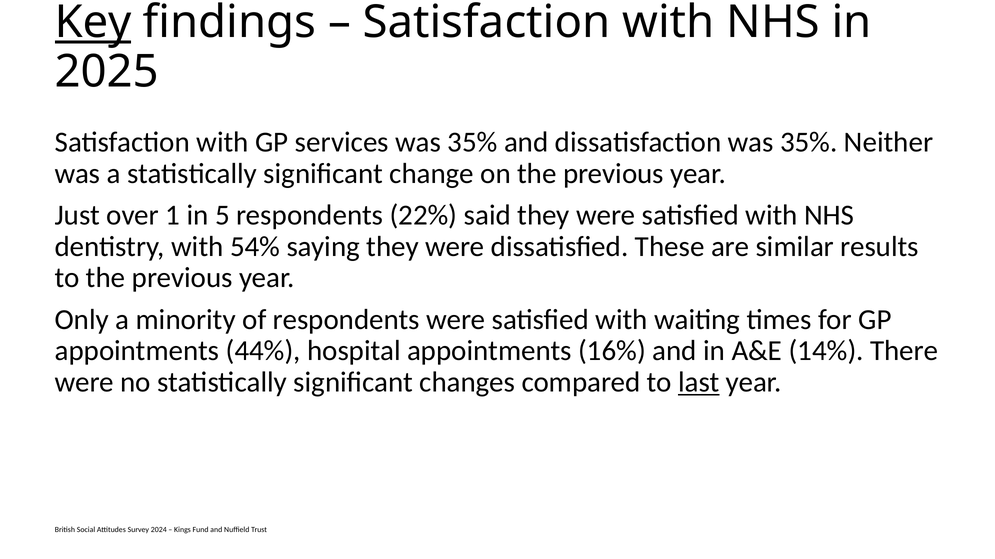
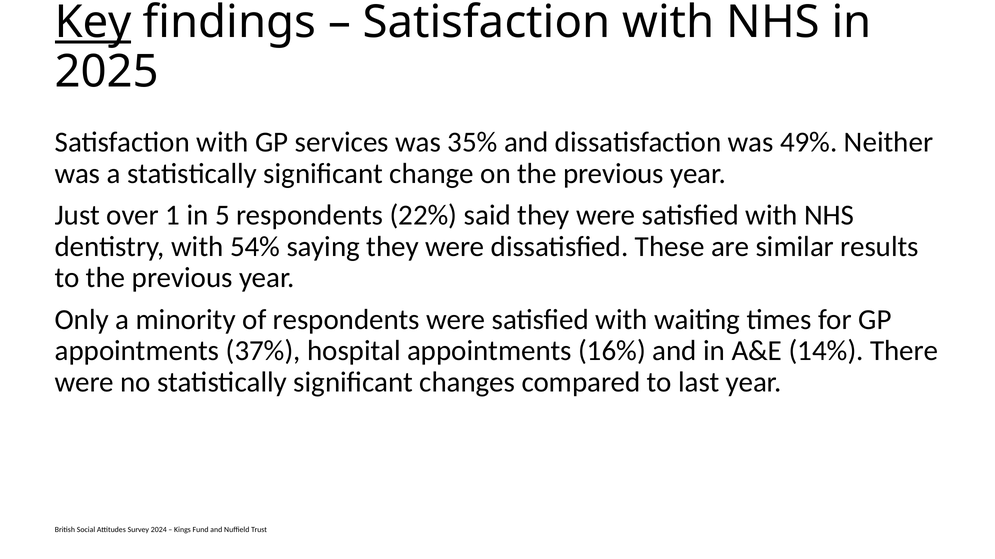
dissatisfaction was 35%: 35% -> 49% (809, 142)
44%: 44% -> 37% (263, 351)
last underline: present -> none (699, 383)
